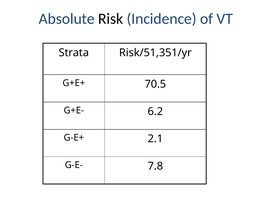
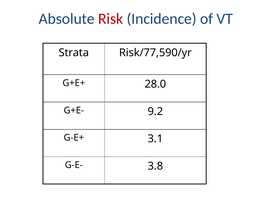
Risk colour: black -> red (111, 19)
Risk/51,351/yr: Risk/51,351/yr -> Risk/77,590/yr (155, 53)
70.5: 70.5 -> 28.0 (155, 84)
6.2: 6.2 -> 9.2 (155, 111)
2.1: 2.1 -> 3.1 (155, 139)
7.8: 7.8 -> 3.8 (155, 166)
